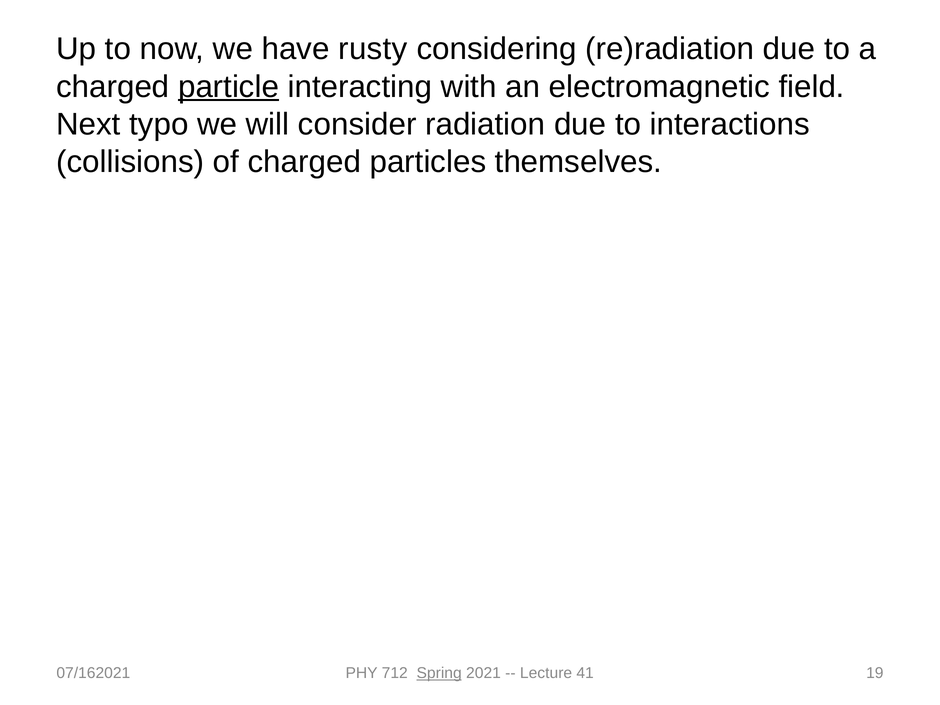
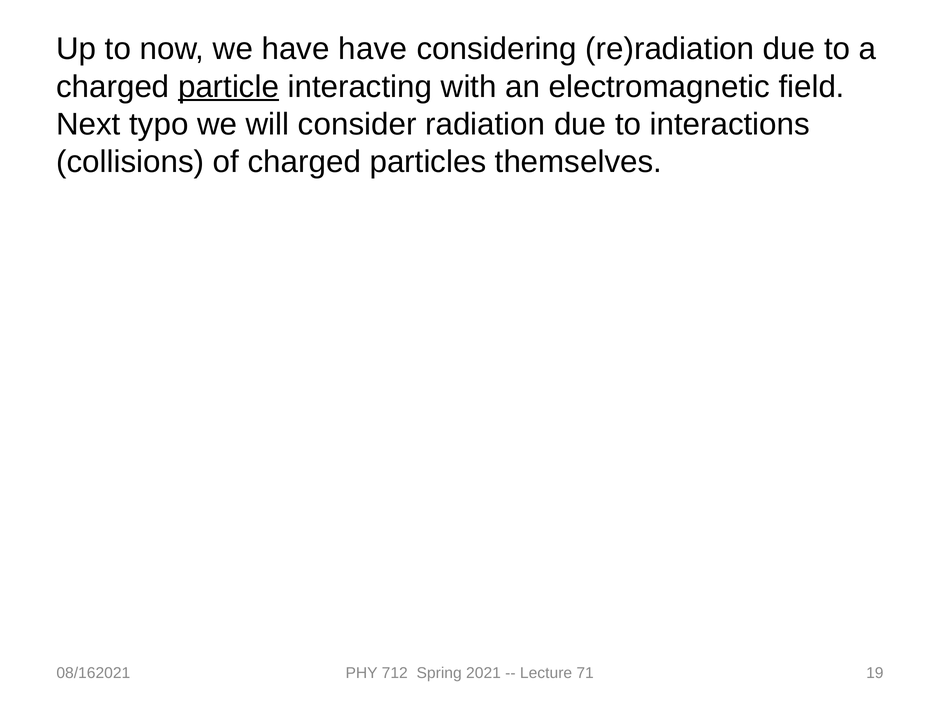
have rusty: rusty -> have (373, 49)
07/162021: 07/162021 -> 08/162021 (93, 673)
Spring underline: present -> none (439, 673)
41: 41 -> 71 (585, 673)
